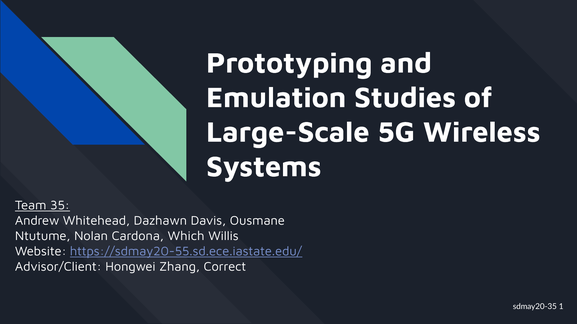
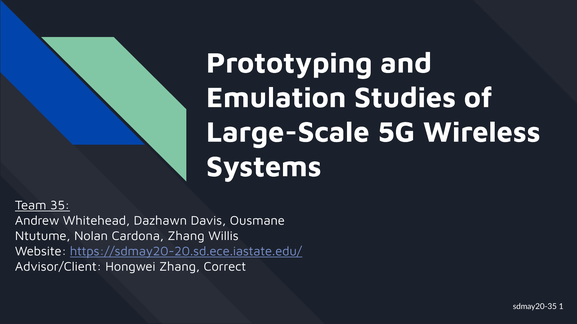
Cardona Which: Which -> Zhang (186, 236)
https://sdmay20-55.sd.ece.iastate.edu/: https://sdmay20-55.sd.ece.iastate.edu/ -> https://sdmay20-20.sd.ece.iastate.edu/ (186, 252)
